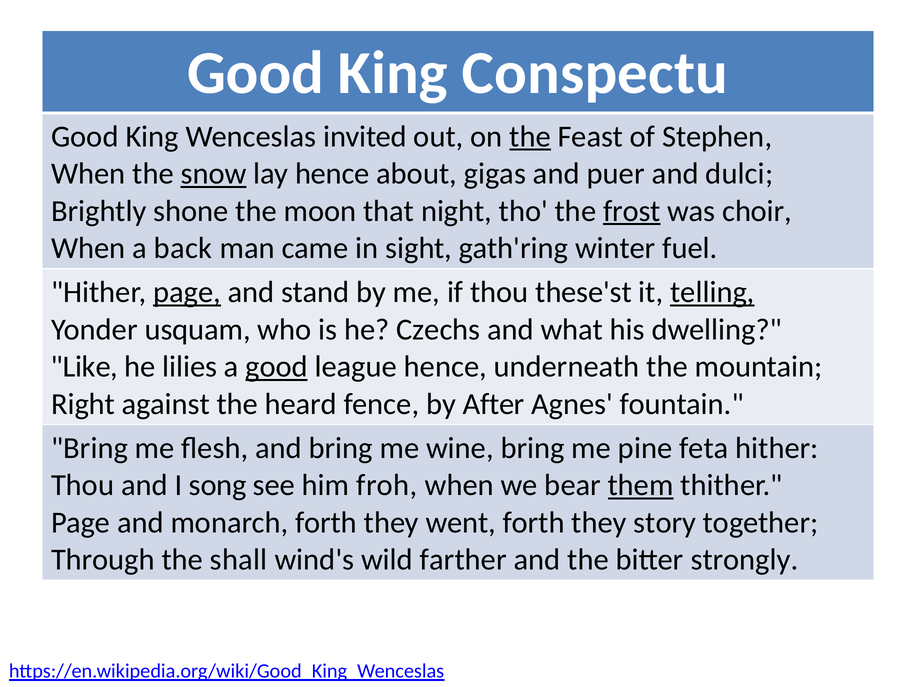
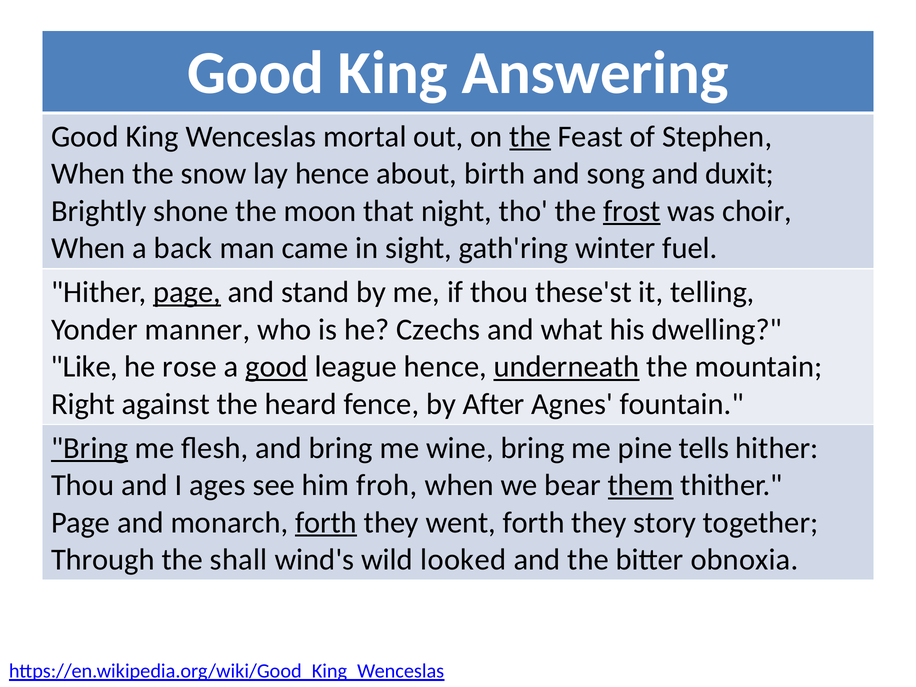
Conspectu: Conspectu -> Answering (595, 73)
invited: invited -> mortal (365, 136)
snow underline: present -> none (214, 174)
gigas: gigas -> birth (495, 174)
puer: puer -> song (616, 174)
dulci: dulci -> duxit (740, 174)
telling underline: present -> none (712, 292)
usquam: usquam -> manner (197, 329)
lilies: lilies -> rose (190, 367)
underneath underline: none -> present (567, 367)
Bring underline: none -> present (90, 448)
feta: feta -> tells (704, 448)
song: song -> ages (217, 485)
forth underline: none -> present (326, 522)
farther: farther -> looked (463, 560)
strongly: strongly -> obnoxia (744, 560)
